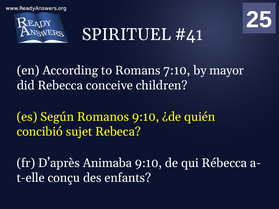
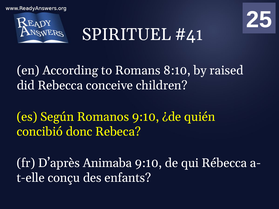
7:10: 7:10 -> 8:10 (177, 71)
mayor: mayor -> raised (227, 71)
sujet: sujet -> donc (79, 132)
